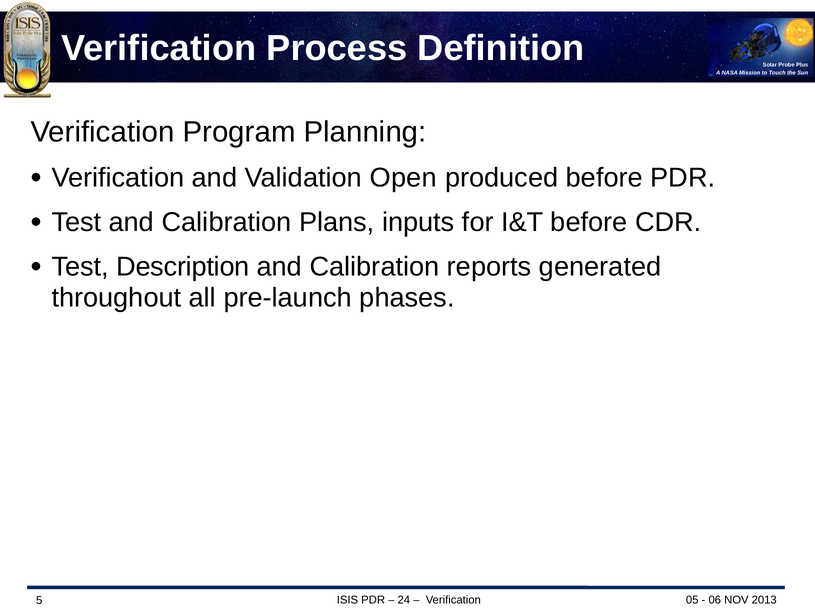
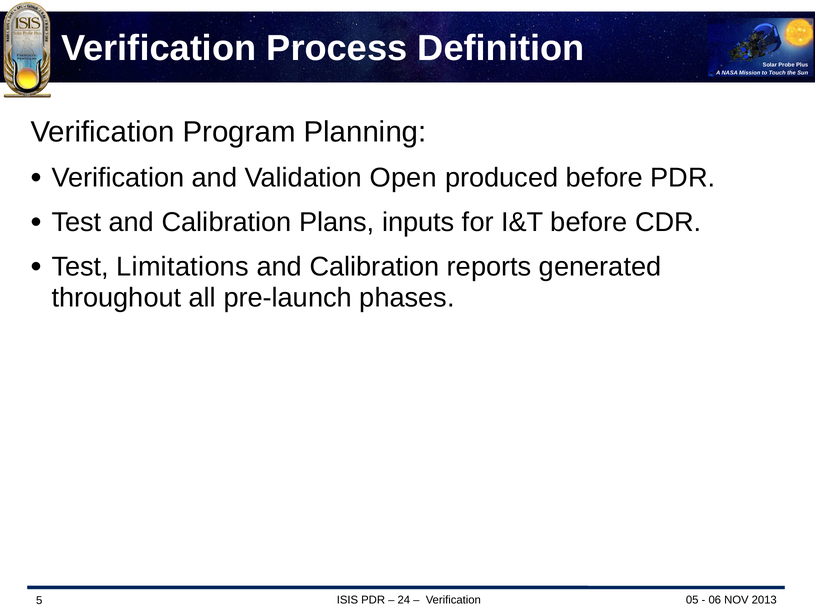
Description: Description -> Limitations (183, 267)
